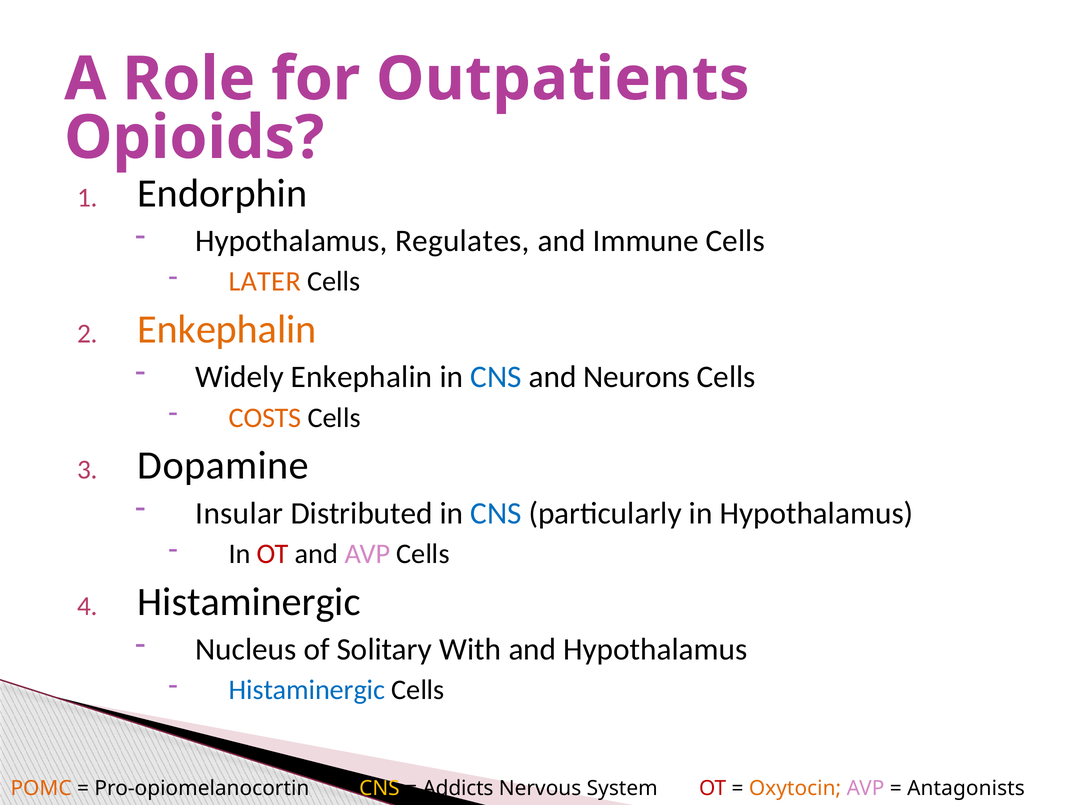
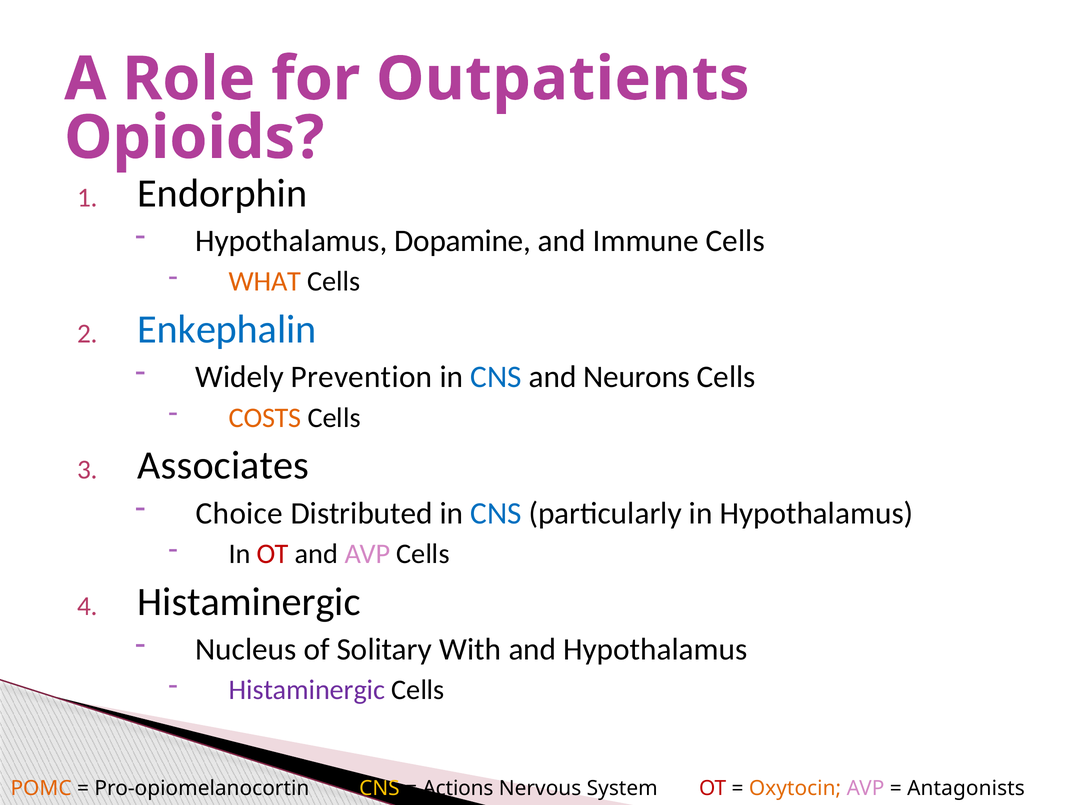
Regulates: Regulates -> Dopamine (463, 241)
LATER: LATER -> WHAT (265, 281)
Enkephalin colour: orange -> blue (227, 329)
Widely Enkephalin: Enkephalin -> Prevention (361, 377)
Dopamine: Dopamine -> Associates (223, 466)
Insular: Insular -> Choice (239, 513)
Histaminergic colour: blue -> purple (307, 690)
Addicts: Addicts -> Actions (458, 788)
